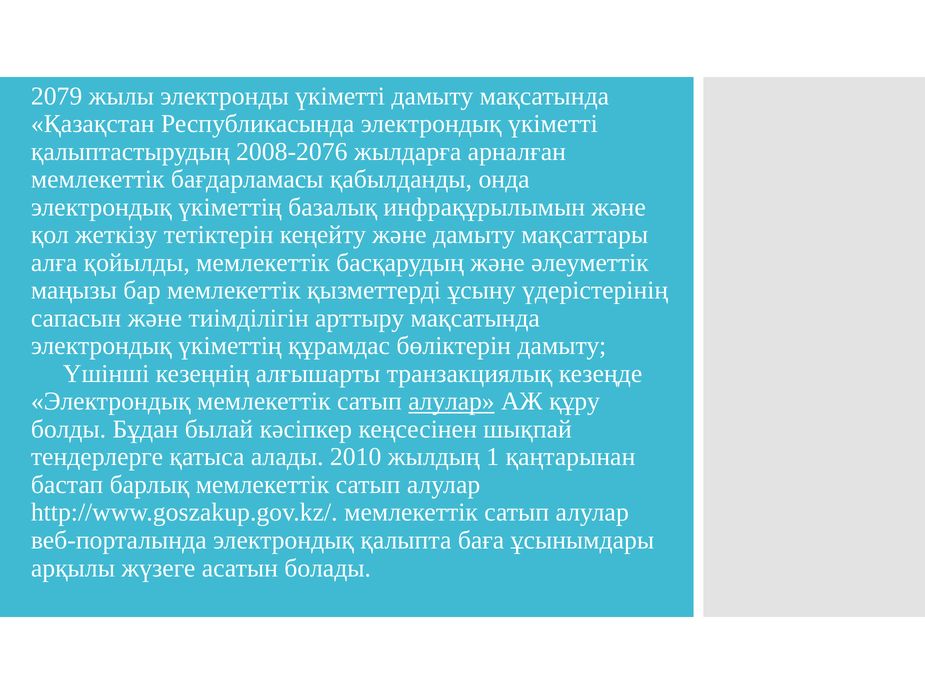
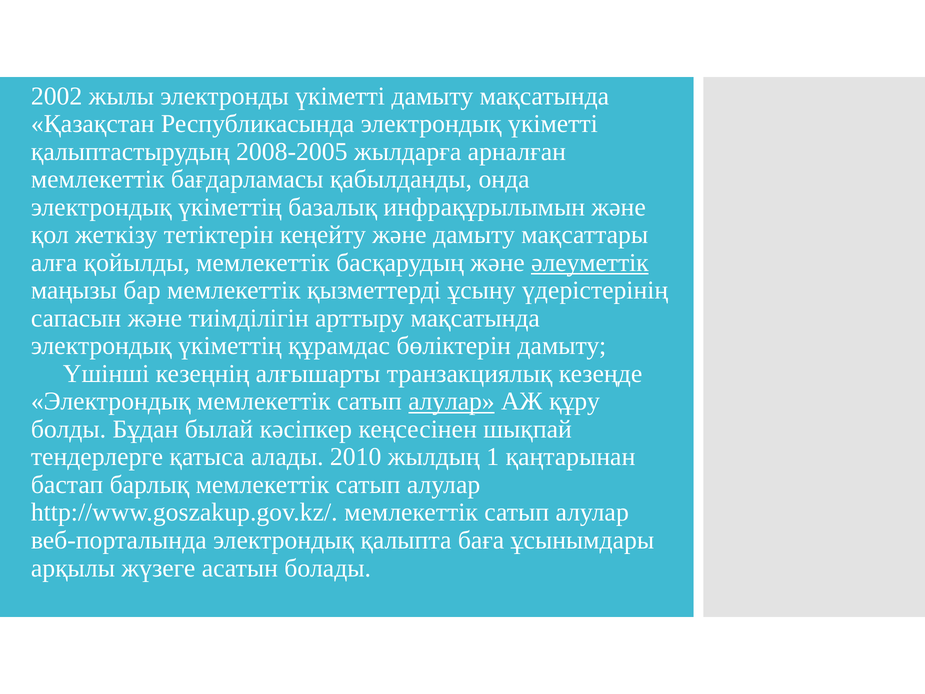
2079: 2079 -> 2002 (57, 96)
2008-2076: 2008-2076 -> 2008-2005 (292, 152)
әлеуметтік underline: none -> present (590, 263)
